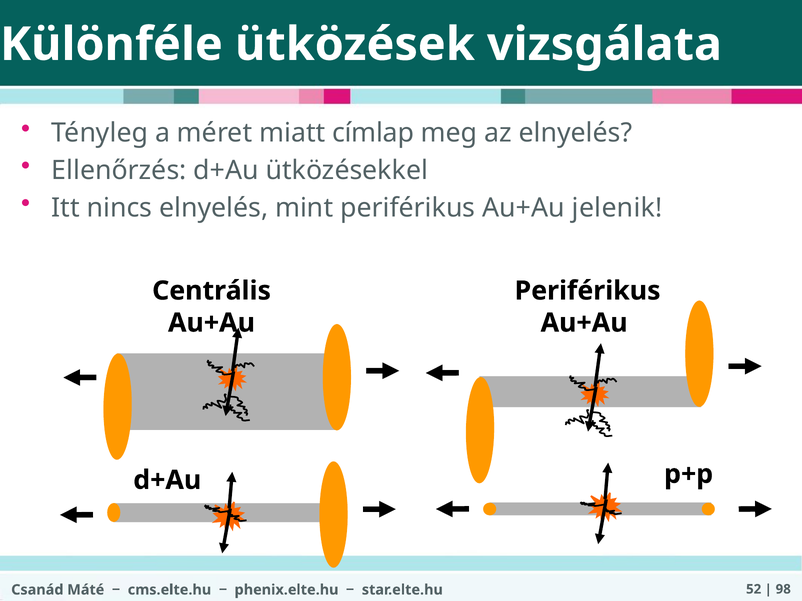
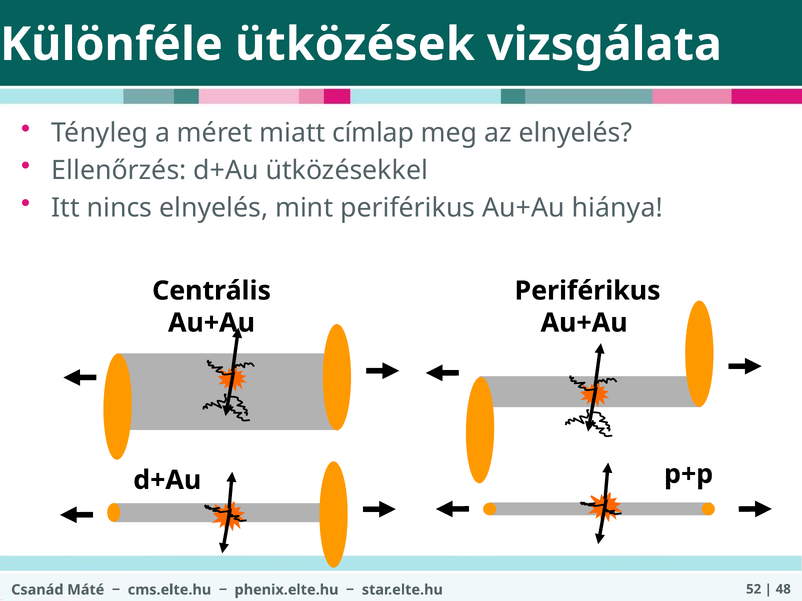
jelenik: jelenik -> hiánya (617, 208)
98: 98 -> 48 (783, 590)
